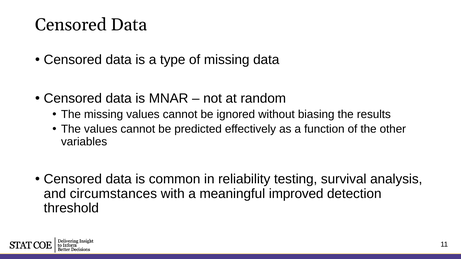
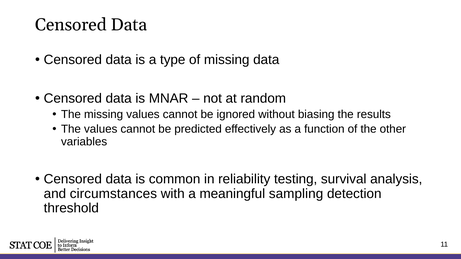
improved: improved -> sampling (296, 194)
